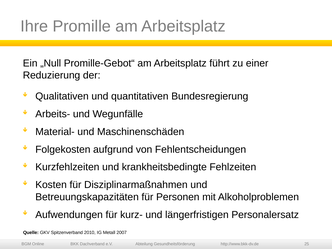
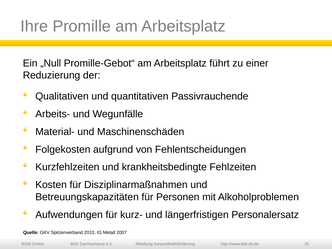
Bundesregierung: Bundesregierung -> Passivrauchende (210, 96)
